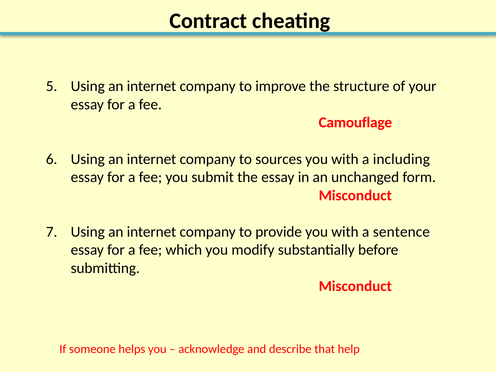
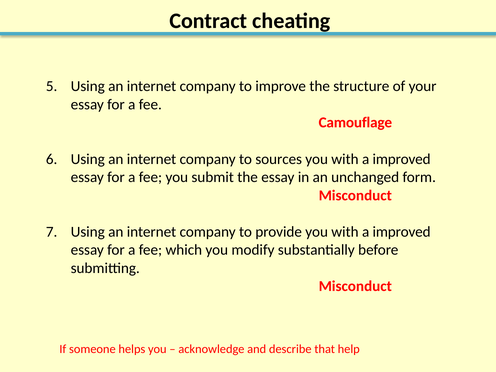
including: including -> improved (402, 159)
sentence: sentence -> improved (402, 232)
